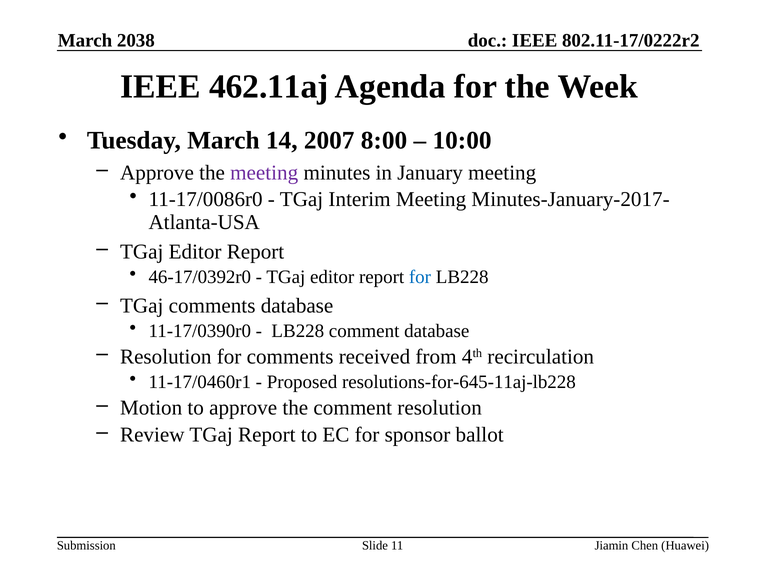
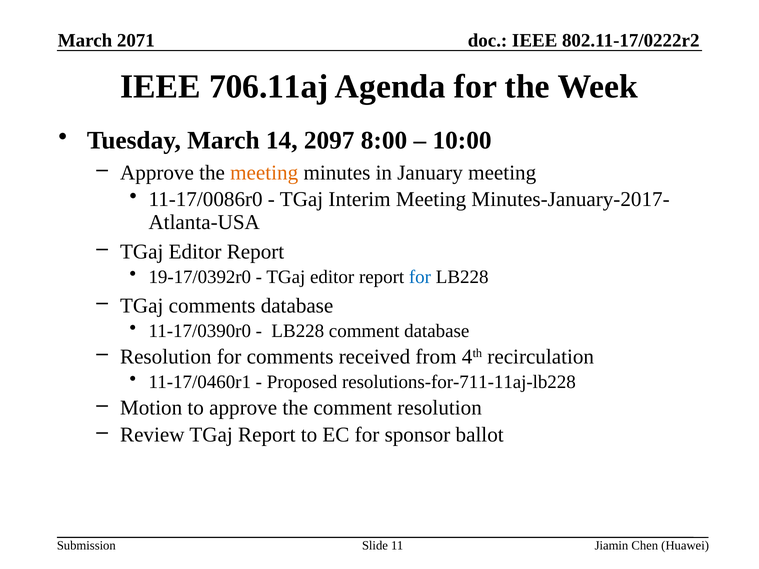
2038: 2038 -> 2071 (136, 41)
462.11aj: 462.11aj -> 706.11aj (269, 86)
2007: 2007 -> 2097 (329, 141)
meeting colour: purple -> orange (264, 173)
46-17/0392r0: 46-17/0392r0 -> 19-17/0392r0 (200, 277)
resolutions-for-645-11aj-lb228: resolutions-for-645-11aj-lb228 -> resolutions-for-711-11aj-lb228 (459, 382)
